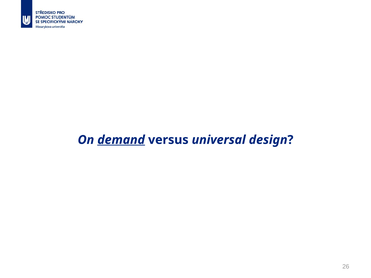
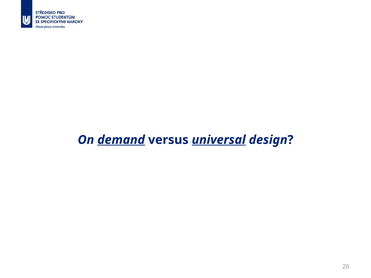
universal underline: none -> present (219, 140)
